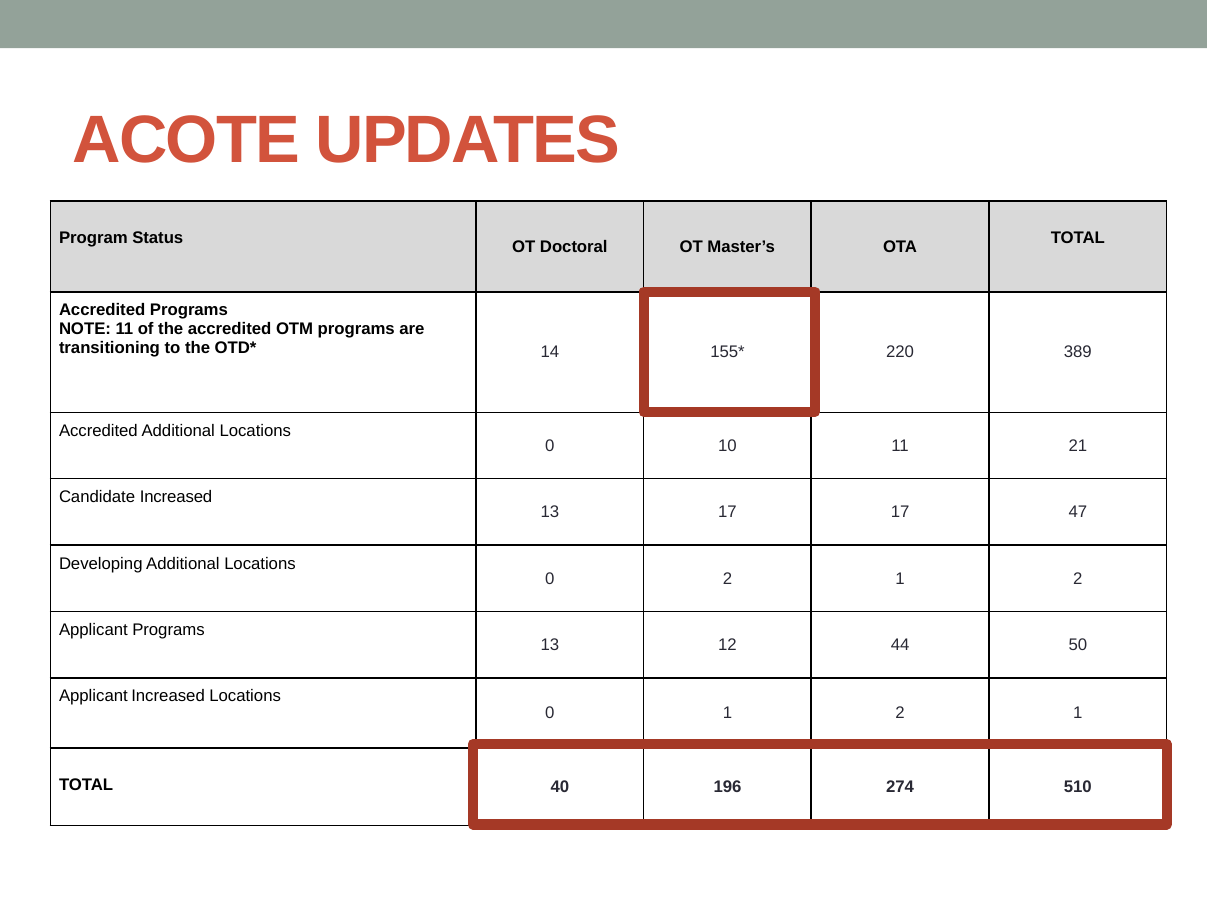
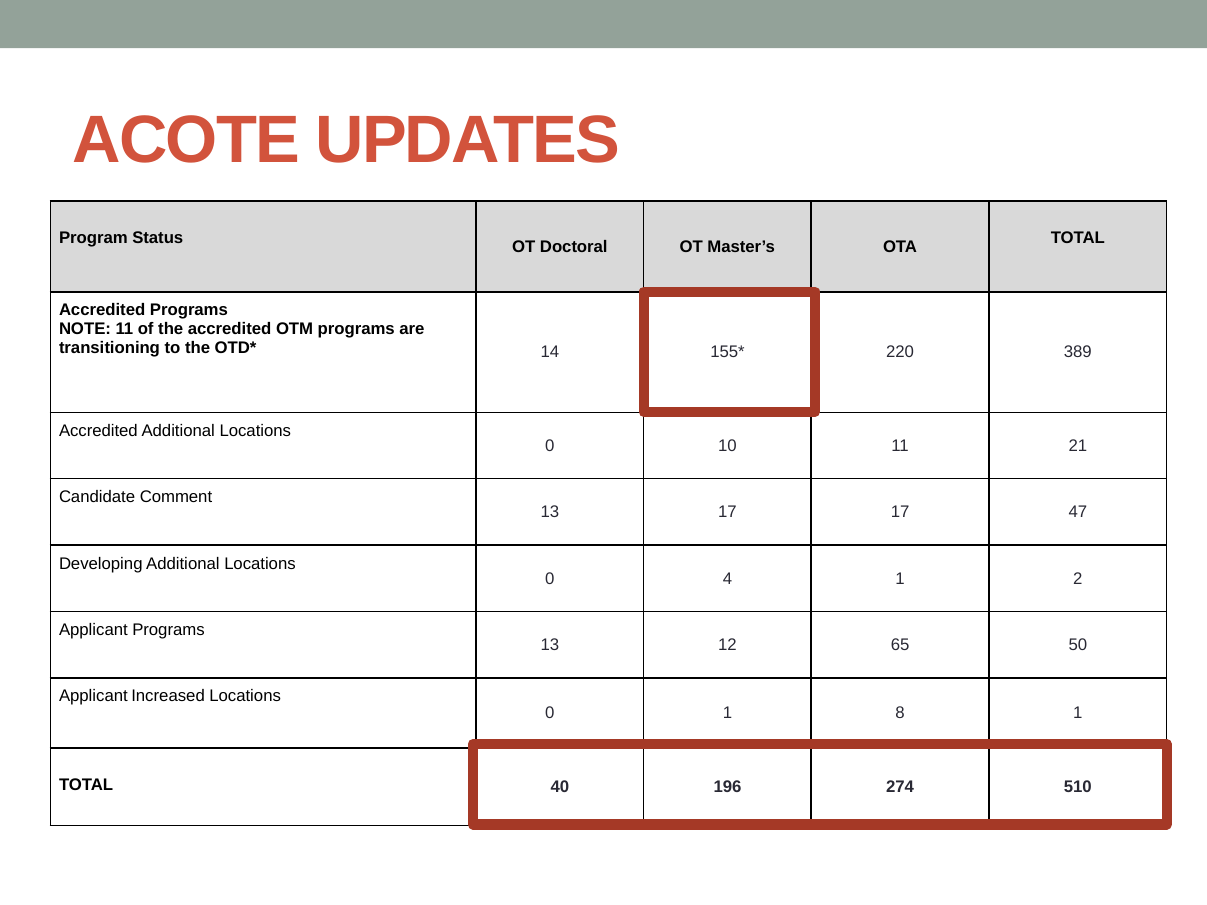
Candidate Increased: Increased -> Comment (176, 497)
0 2: 2 -> 4 (727, 579)
44: 44 -> 65 (900, 645)
0 1 2: 2 -> 8 (900, 713)
